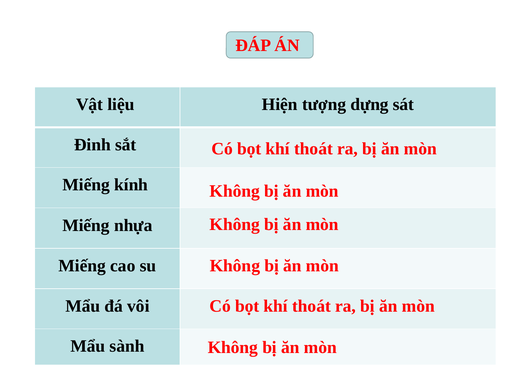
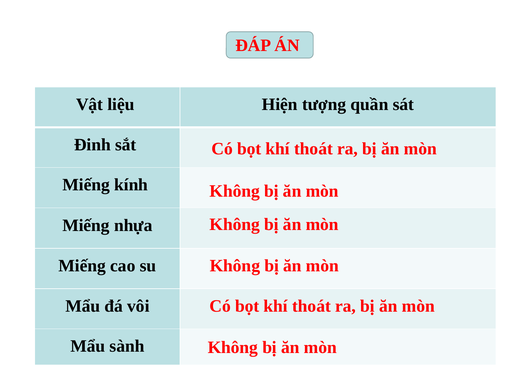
dựng: dựng -> quần (369, 104)
